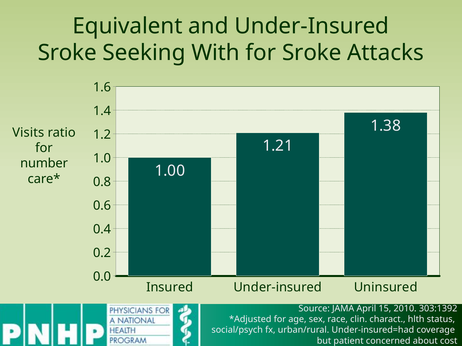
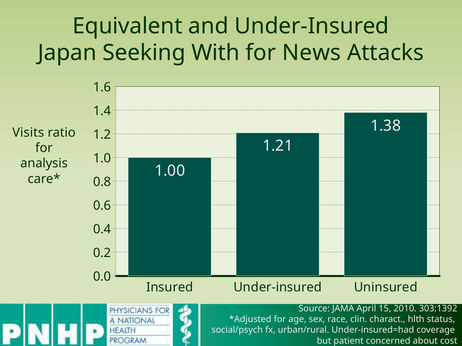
Sroke: Sroke -> Japan (67, 53)
for Sroke: Sroke -> News (312, 53)
number: number -> analysis (44, 164)
